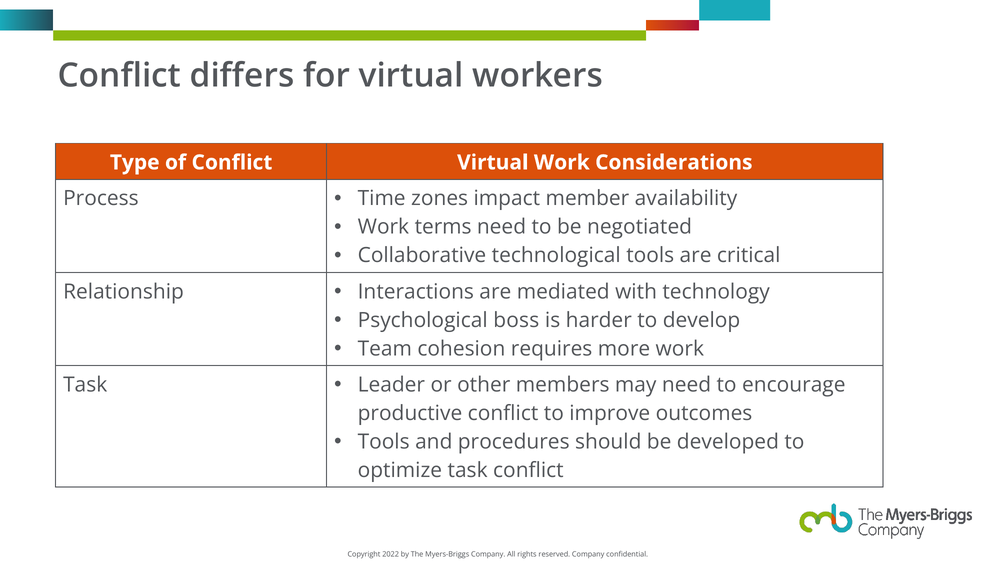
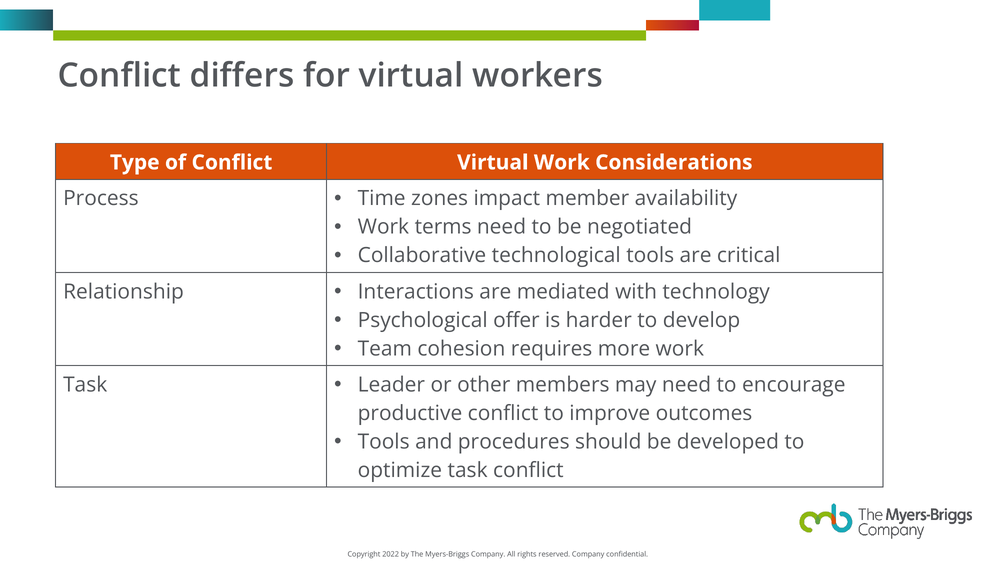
boss: boss -> offer (516, 320)
